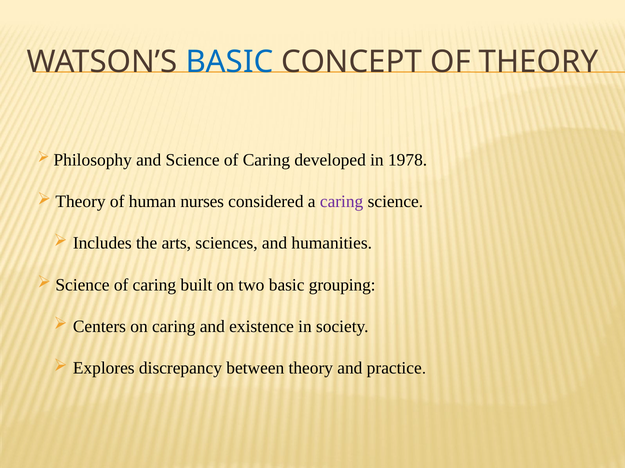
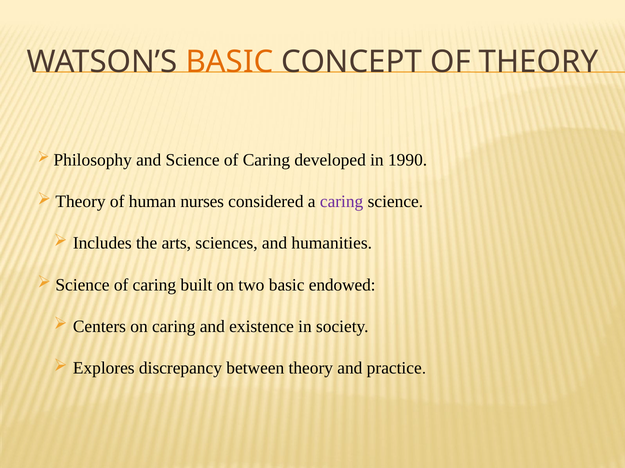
BASIC colour: blue -> orange (229, 62)
1978: 1978 -> 1990 (408, 160)
grouping: grouping -> endowed (342, 285)
